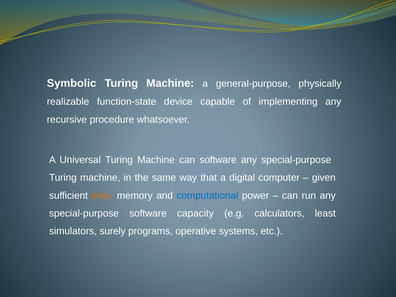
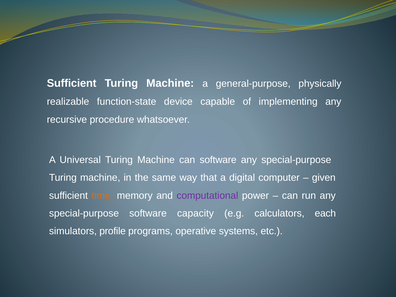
Symbolic: Symbolic -> Sufficient (72, 83)
computational colour: blue -> purple (207, 196)
least: least -> each (325, 213)
surely: surely -> profile (113, 231)
